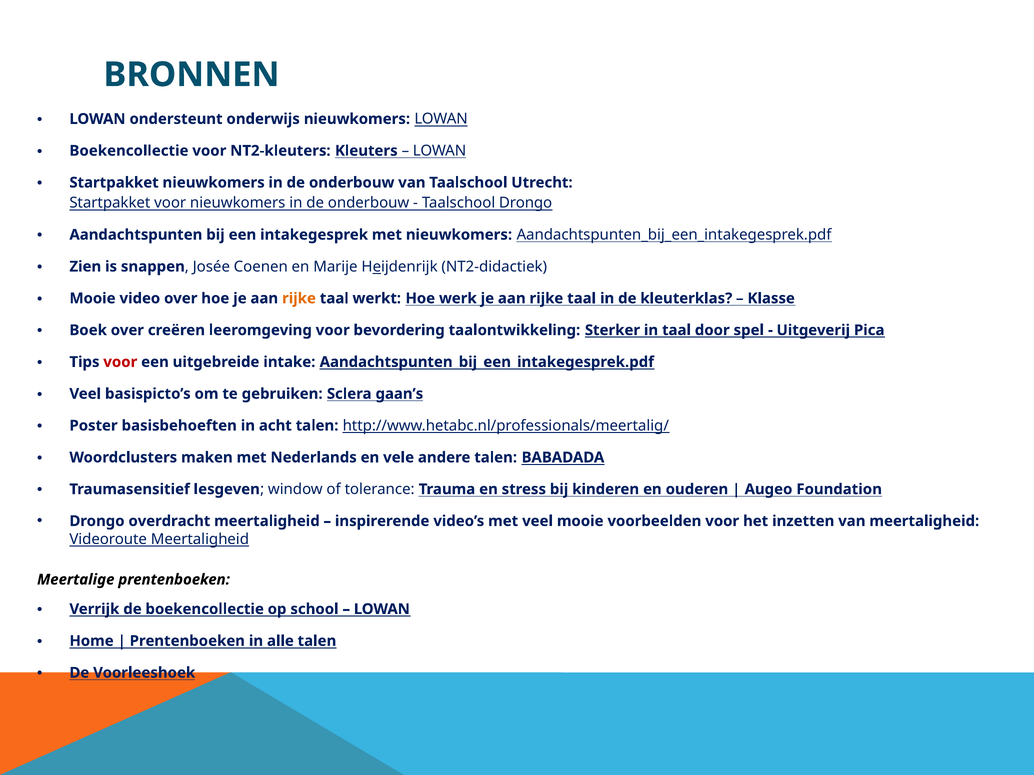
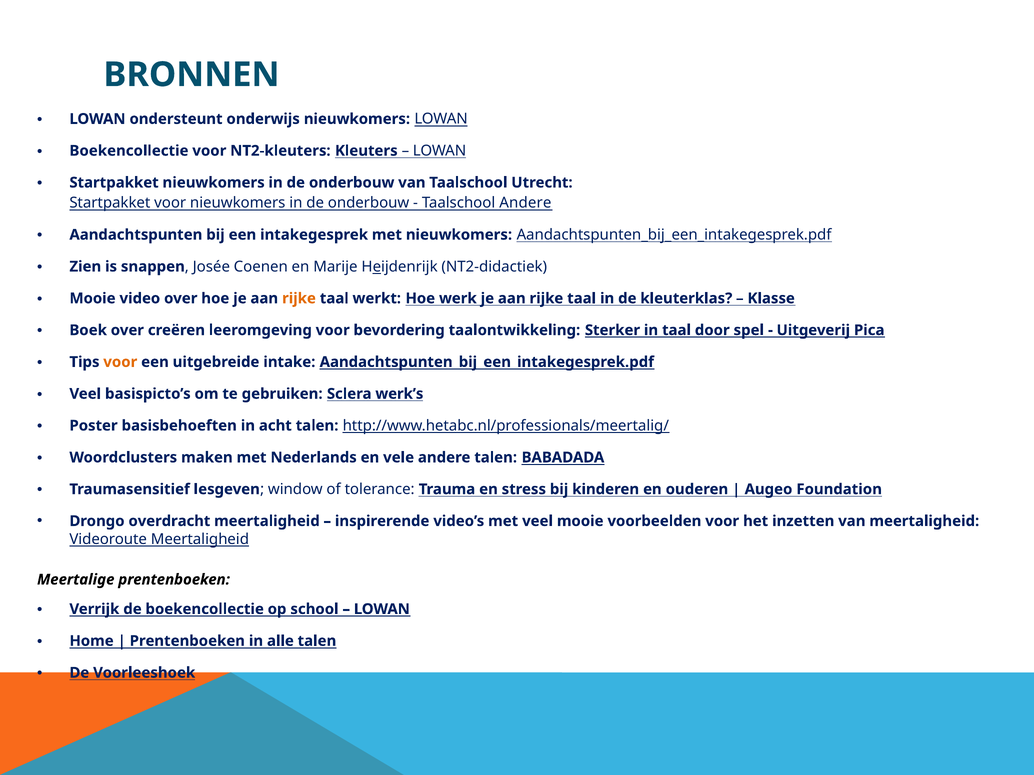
Taalschool Drongo: Drongo -> Andere (525, 203)
voor colour: red -> orange (120, 362)
gaan’s: gaan’s -> werk’s (399, 394)
